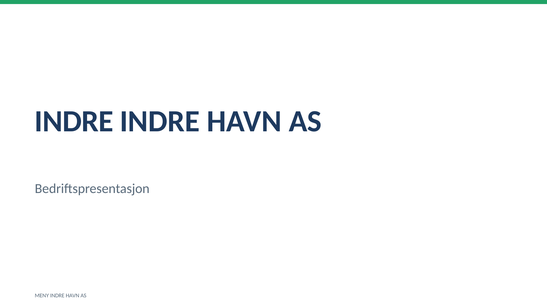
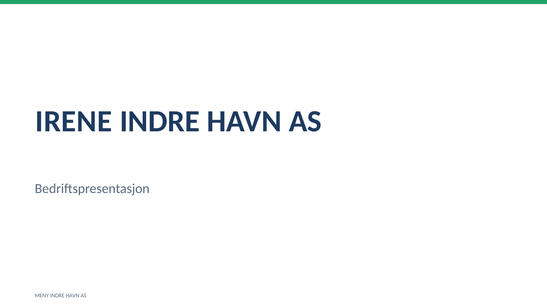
INDRE: INDRE -> IRENE (74, 121)
